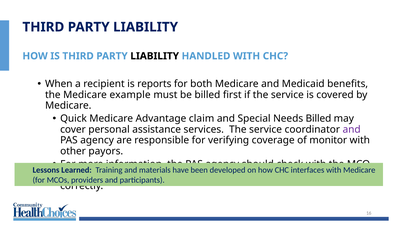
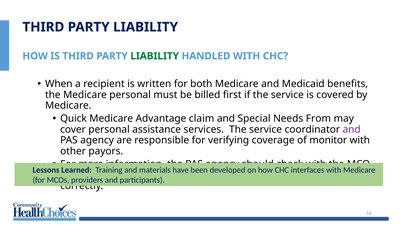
LIABILITY colour: black -> green (155, 56)
reports: reports -> written (154, 84)
Medicare example: example -> personal (130, 95)
Needs Billed: Billed -> From (318, 119)
